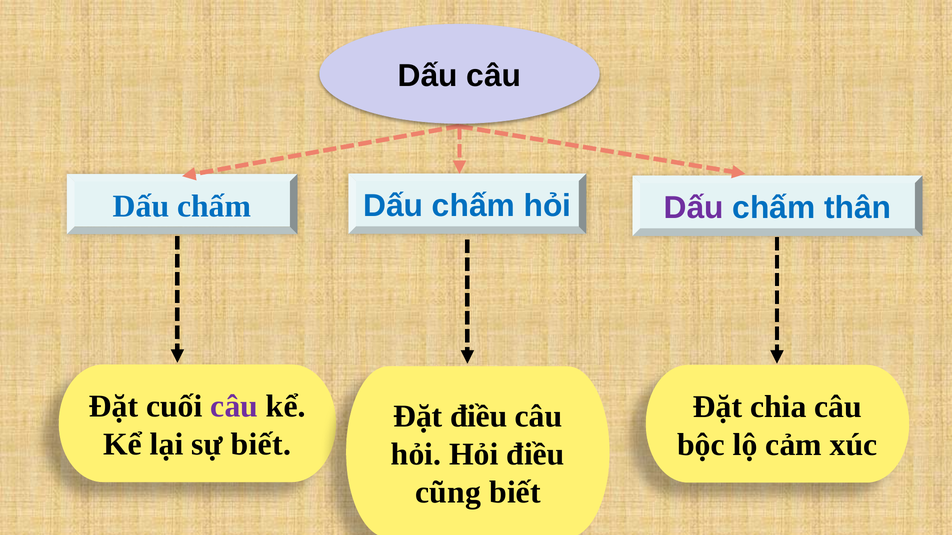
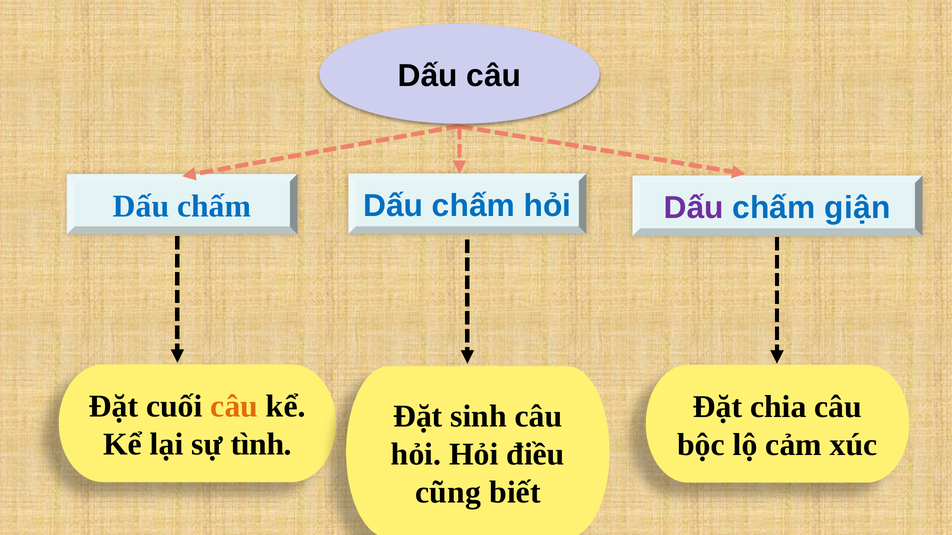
thân: thân -> giận (857, 208)
câu colour: purple -> orange (234, 407)
Đặt điều: điều -> sinh (479, 417)
sự biết: biết -> tình (261, 445)
